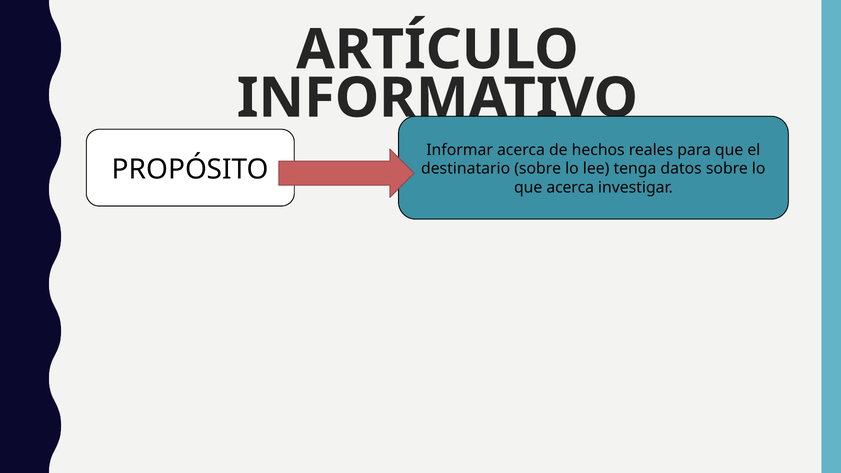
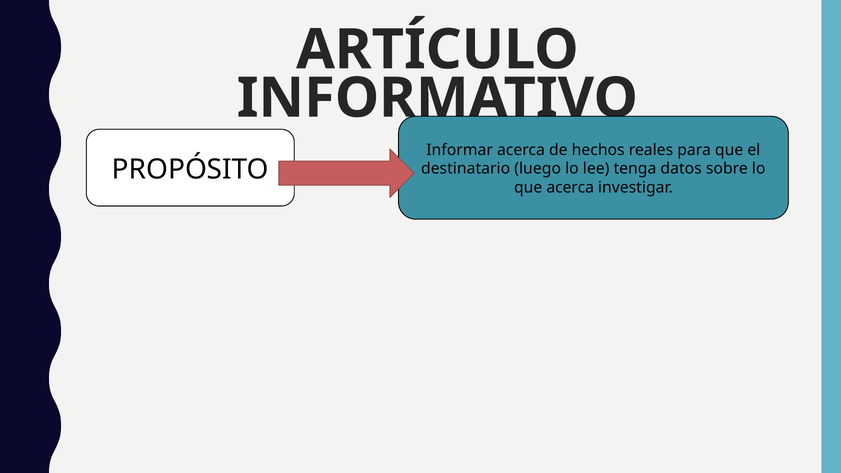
destinatario sobre: sobre -> luego (538, 169)
